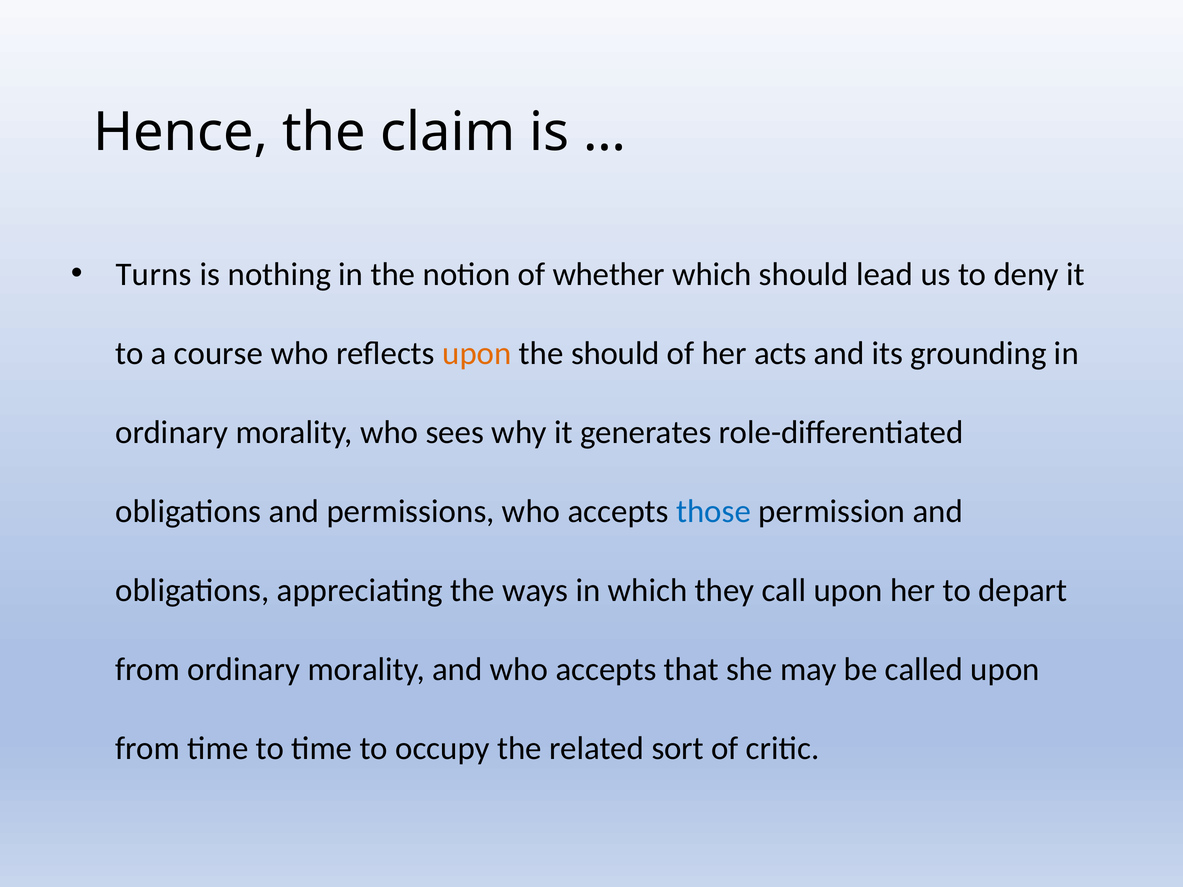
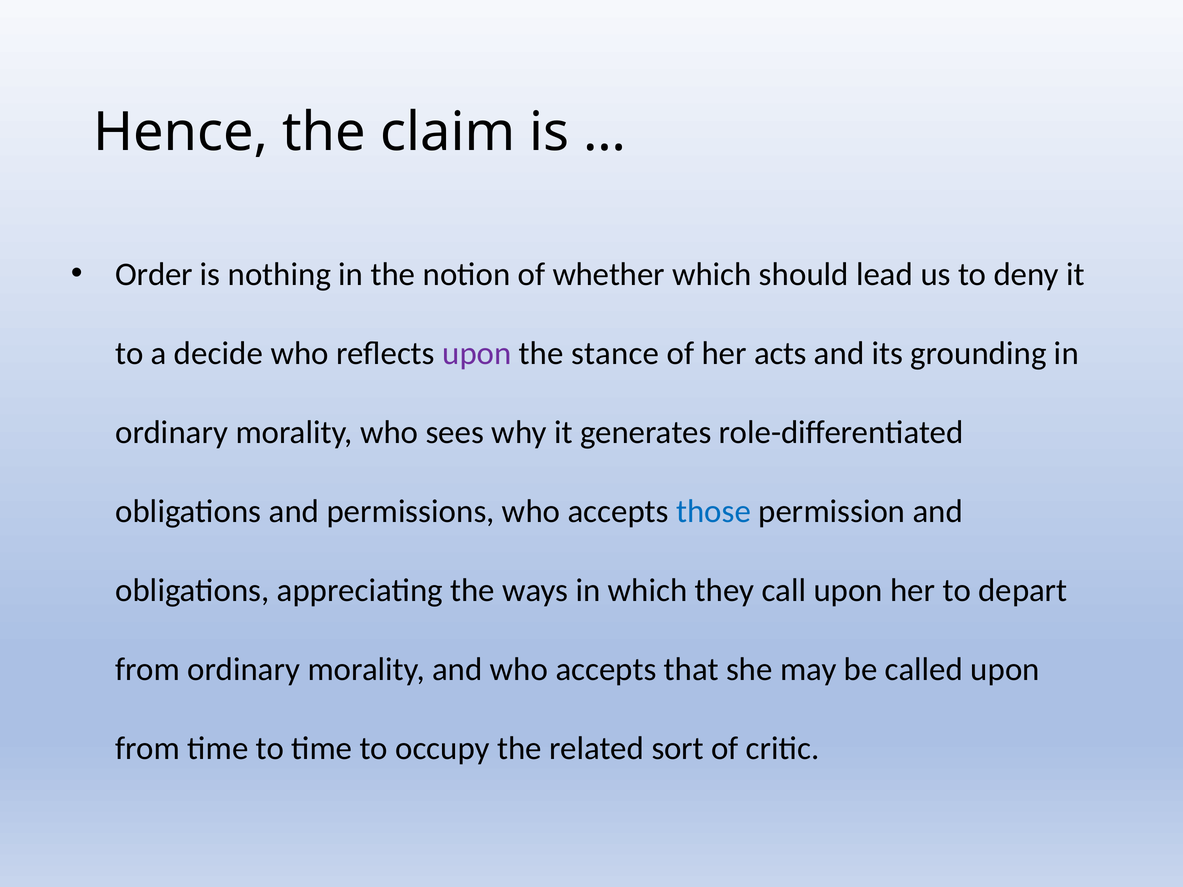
Turns: Turns -> Order (154, 275)
course: course -> decide (218, 354)
upon colour: orange -> purple (477, 354)
the should: should -> stance (615, 354)
